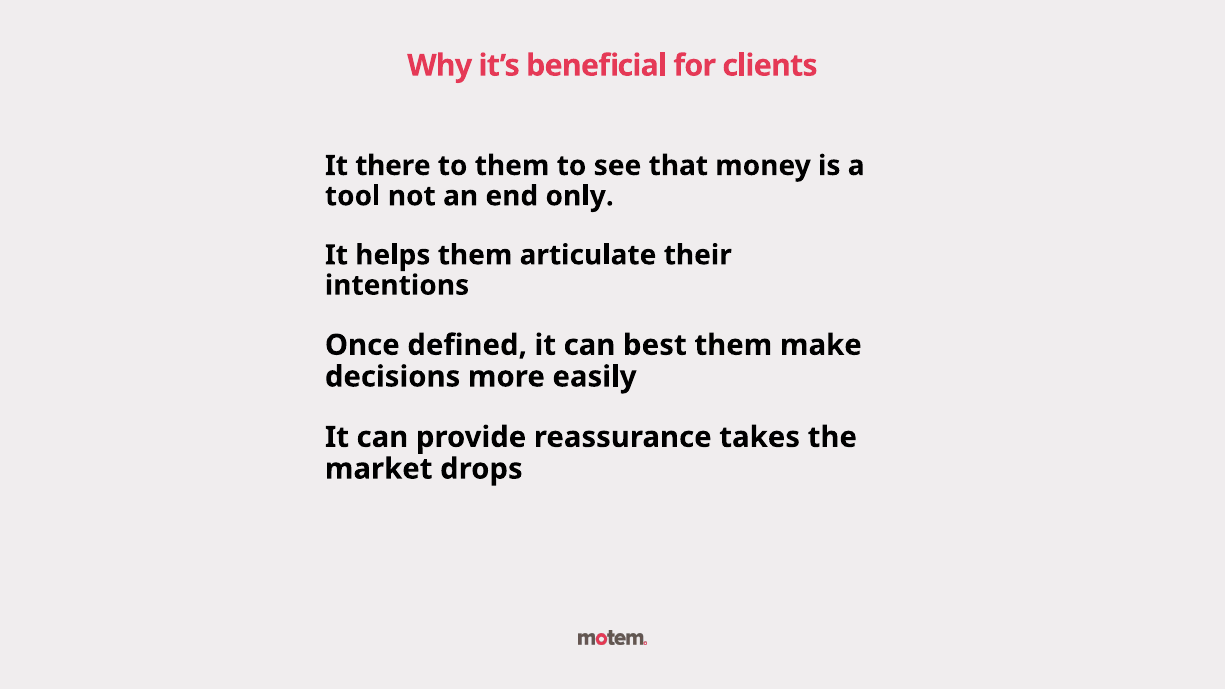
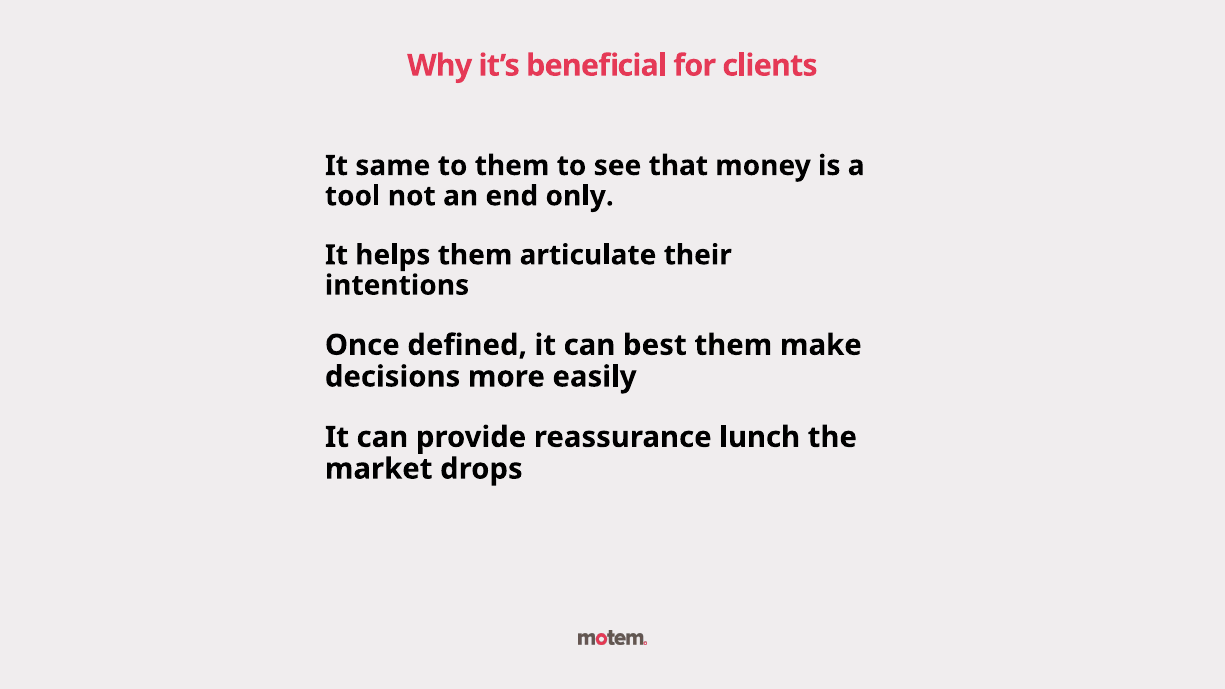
there: there -> same (393, 166)
takes: takes -> lunch (760, 437)
